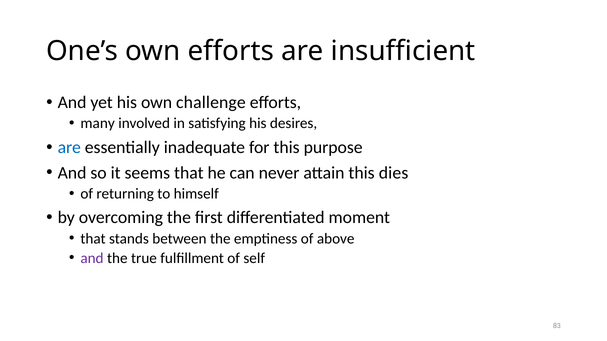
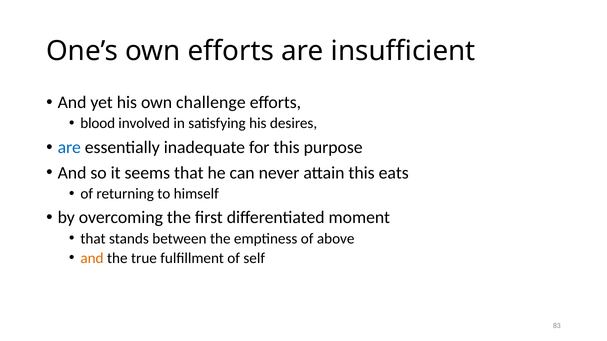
many: many -> blood (98, 124)
dies: dies -> eats (394, 173)
and colour: purple -> orange (92, 258)
